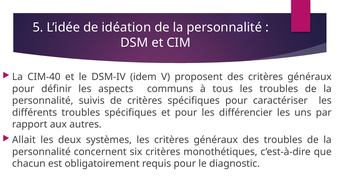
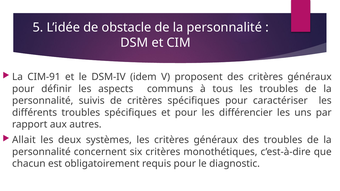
idéation: idéation -> obstacle (126, 27)
CIM-40: CIM-40 -> CIM-91 (44, 77)
